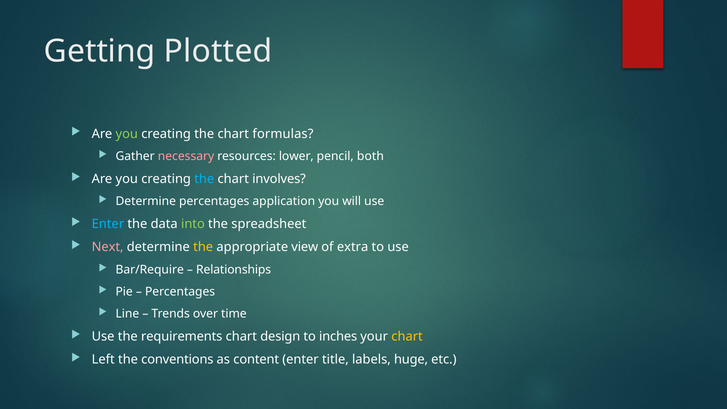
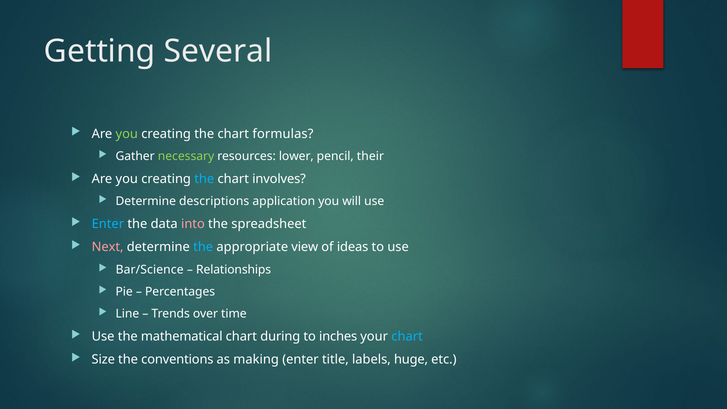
Plotted: Plotted -> Several (218, 51)
necessary colour: pink -> light green (186, 156)
both: both -> their (370, 156)
Determine percentages: percentages -> descriptions (214, 201)
into colour: light green -> pink (193, 224)
the colour: yellow -> light blue (203, 247)
extra: extra -> ideas (353, 247)
Bar/Require: Bar/Require -> Bar/Science (150, 270)
requirements: requirements -> mathematical (182, 336)
design: design -> during (280, 336)
chart colour: yellow -> light blue (407, 336)
Left: Left -> Size (103, 359)
content: content -> making (256, 359)
